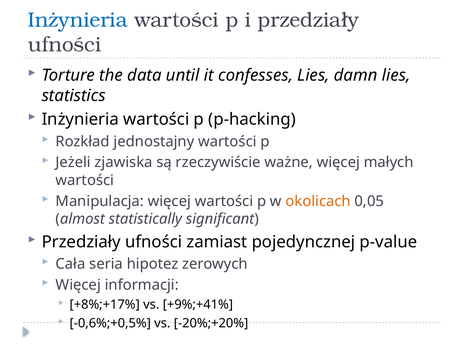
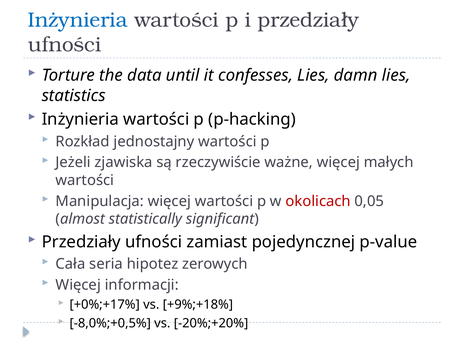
okolicach colour: orange -> red (318, 201)
+8%;+17%: +8%;+17% -> +0%;+17% (105, 305)
+9%;+41%: +9%;+41% -> +9%;+18% (198, 305)
-0,6%;+0,5%: -0,6%;+0,5% -> -8,0%;+0,5% (110, 323)
